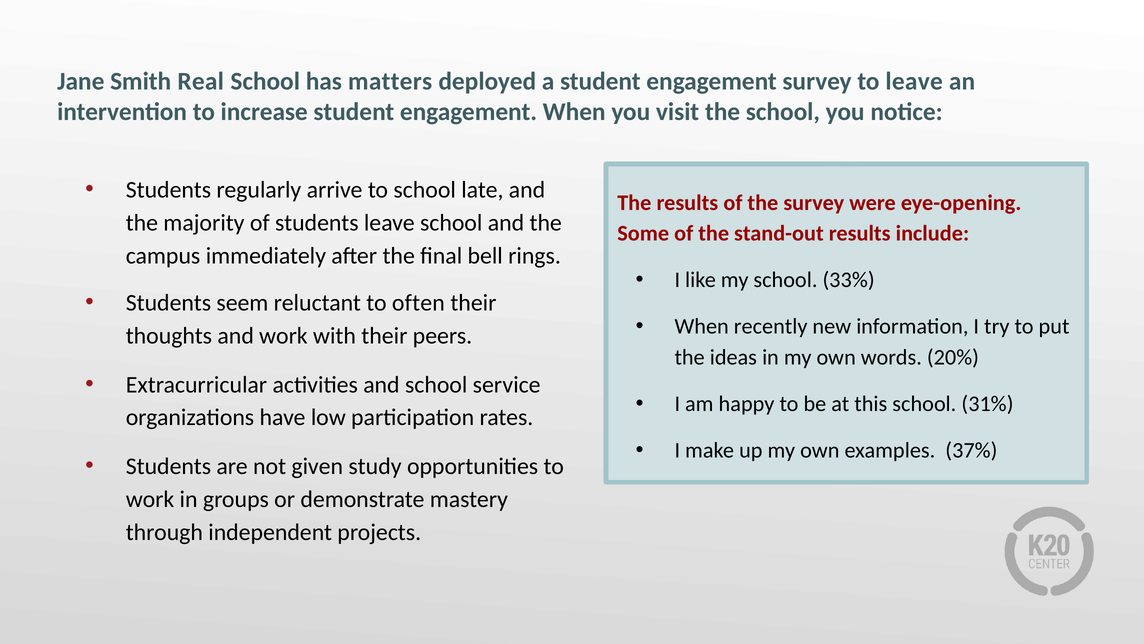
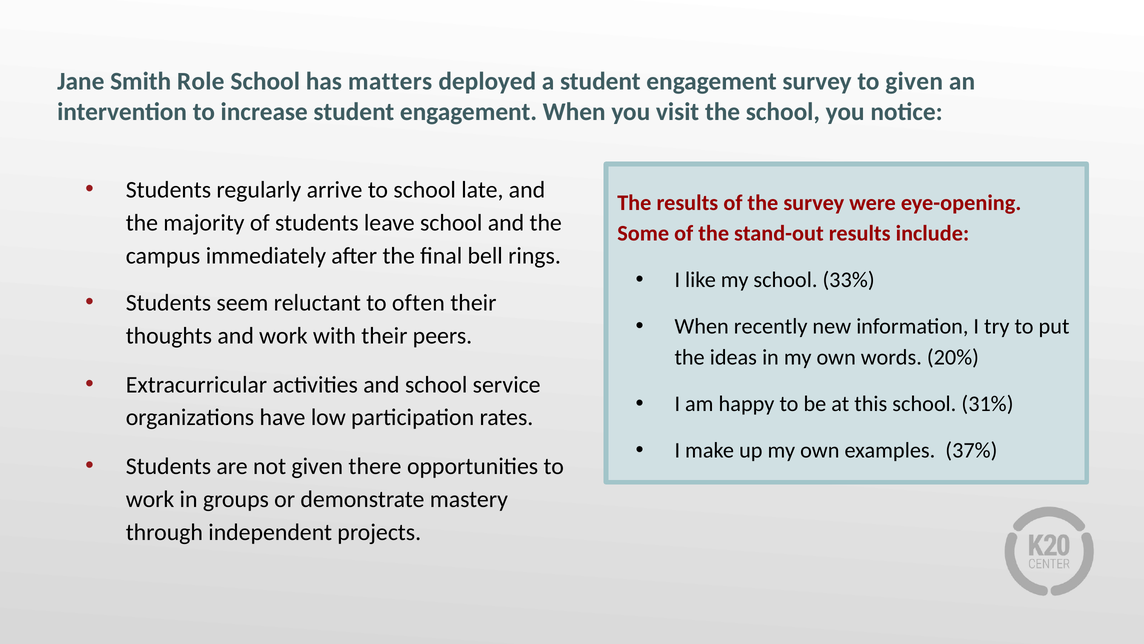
Real: Real -> Role (201, 81)
to leave: leave -> given (914, 81)
study: study -> there (375, 466)
